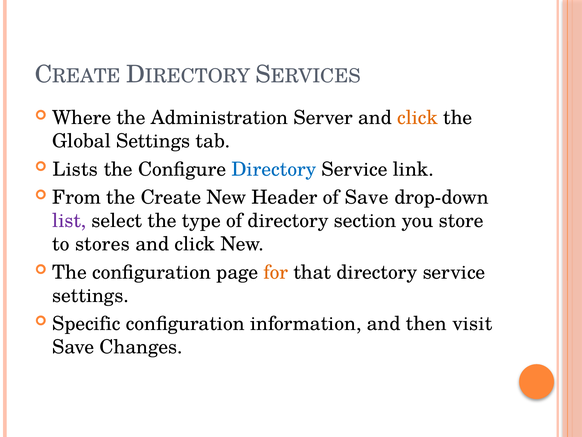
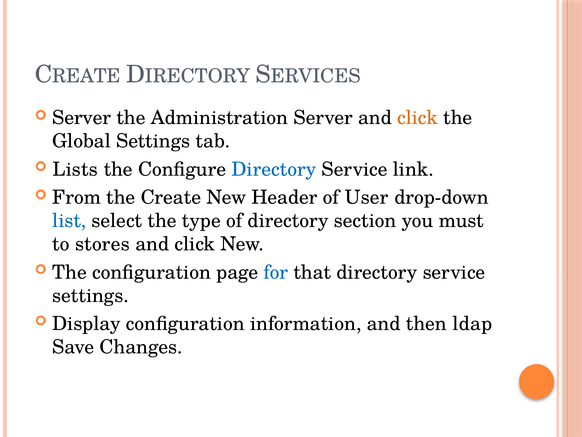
Where: Where -> Server (82, 118)
of Save: Save -> User (367, 197)
list colour: purple -> blue (69, 221)
store: store -> must (461, 221)
for colour: orange -> blue (276, 272)
Specific: Specific -> Display (86, 323)
visit: visit -> ldap (472, 323)
